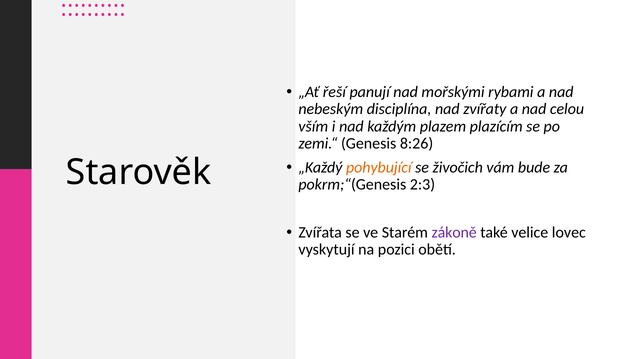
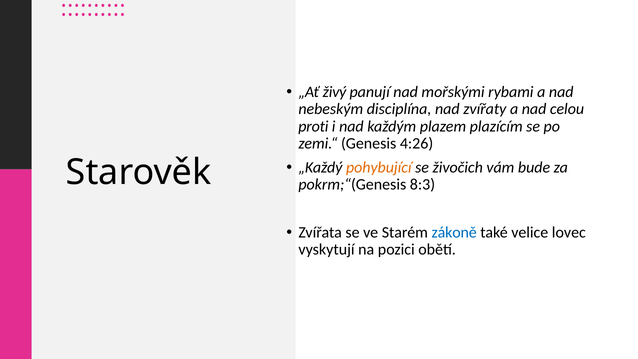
řeší: řeší -> živý (334, 92)
vším: vším -> proti (313, 126)
8:26: 8:26 -> 4:26 (417, 144)
2:3: 2:3 -> 8:3 (422, 185)
zákoně colour: purple -> blue (454, 232)
